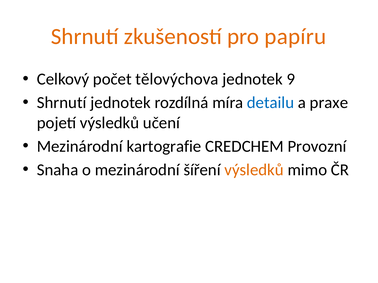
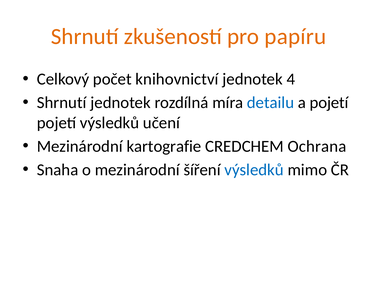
tělovýchova: tělovýchova -> knihovnictví (177, 79)
9: 9 -> 4 (291, 79)
a praxe: praxe -> pojetí (329, 103)
Provozní: Provozní -> Ochrana (317, 147)
výsledků colour: orange -> blue (254, 170)
